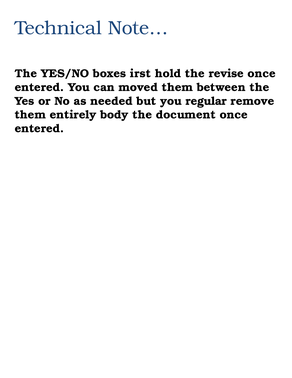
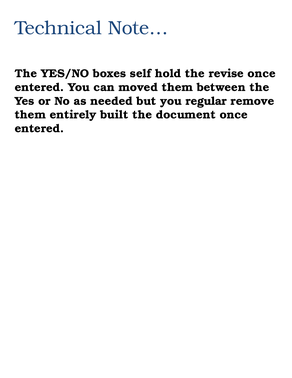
irst: irst -> self (141, 74)
body: body -> built (114, 115)
